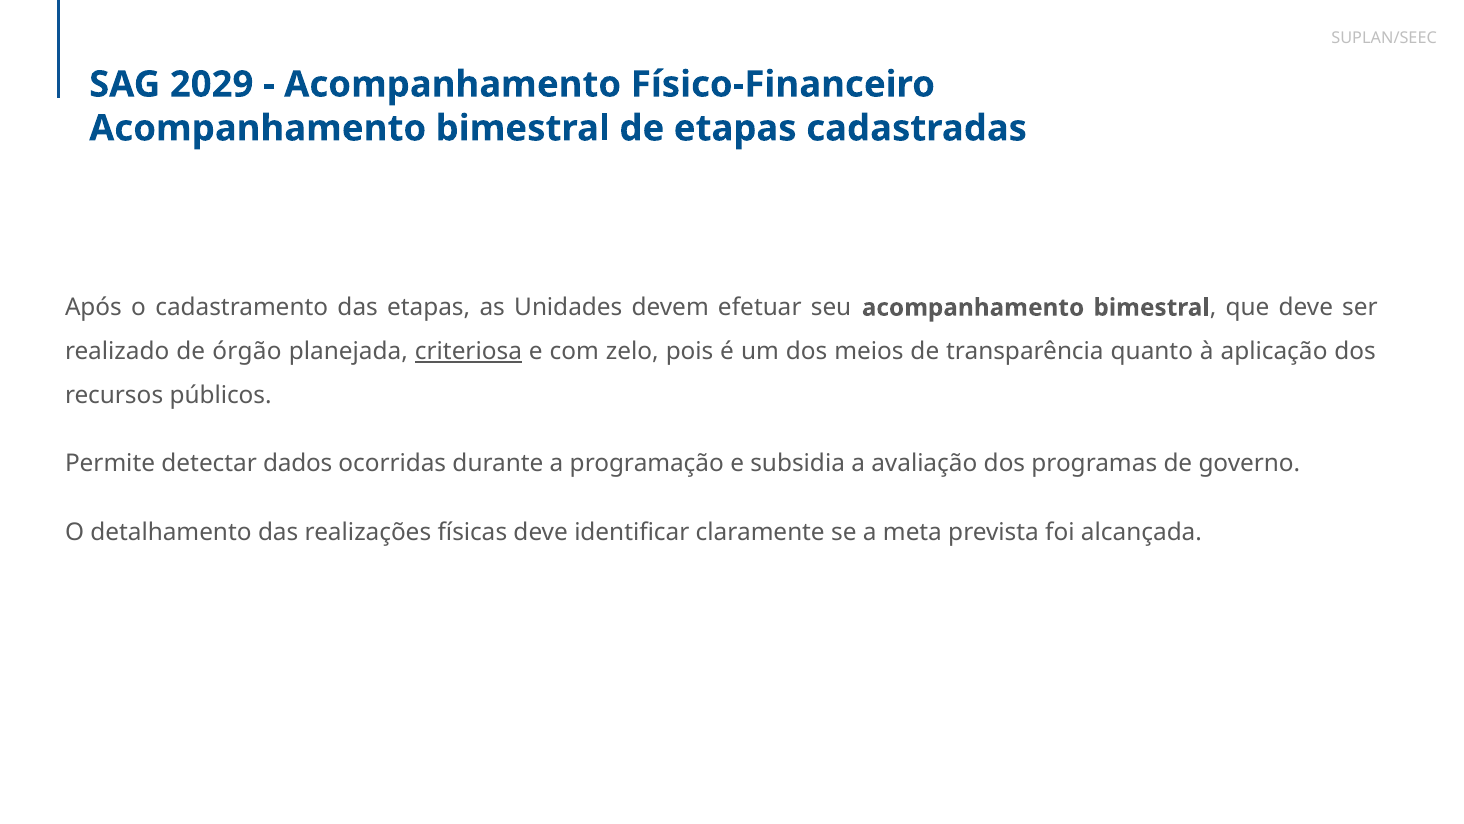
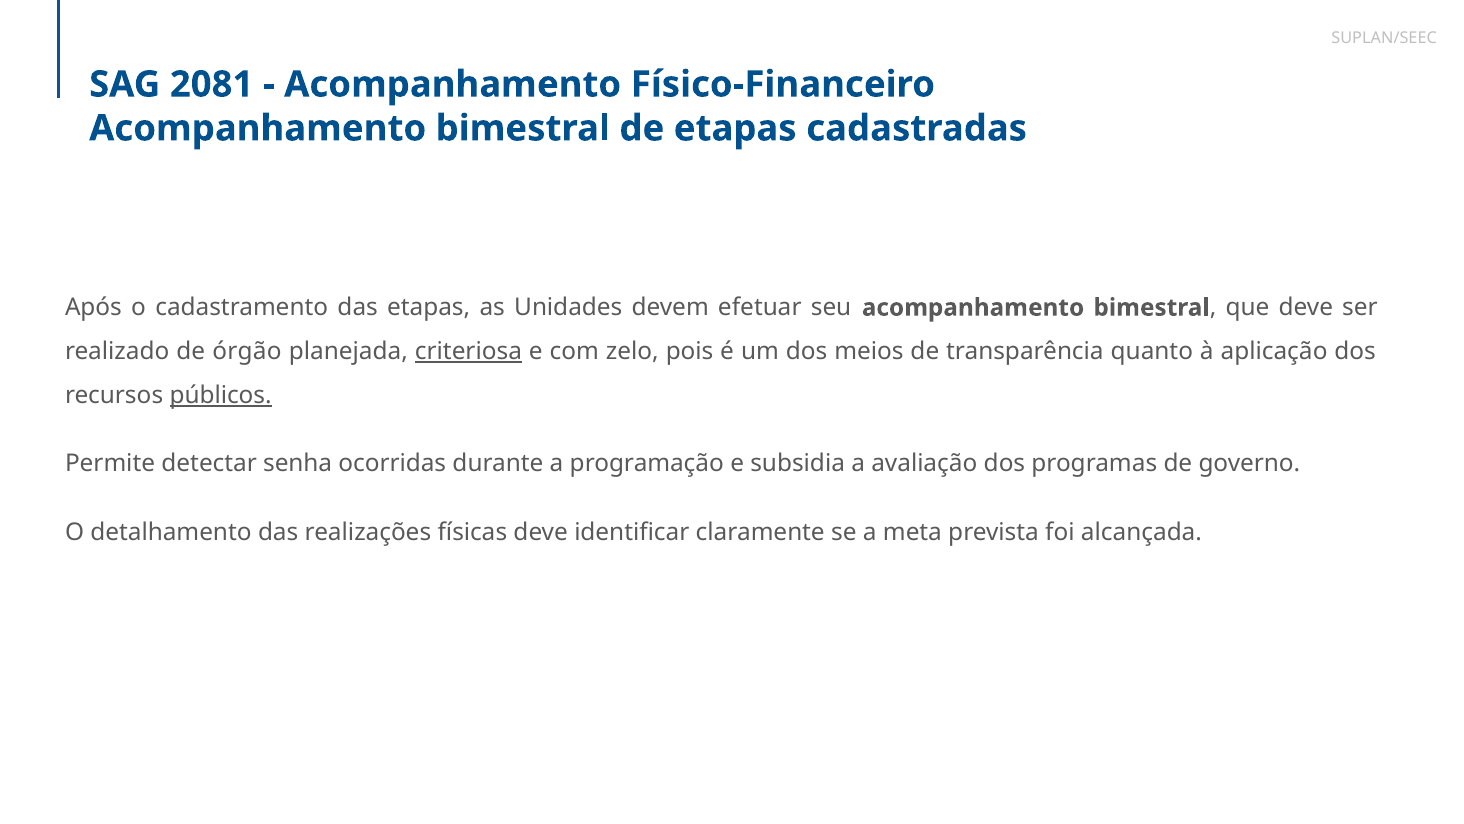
2029: 2029 -> 2081 (212, 84)
públicos underline: none -> present (221, 395)
dados: dados -> senha (298, 464)
